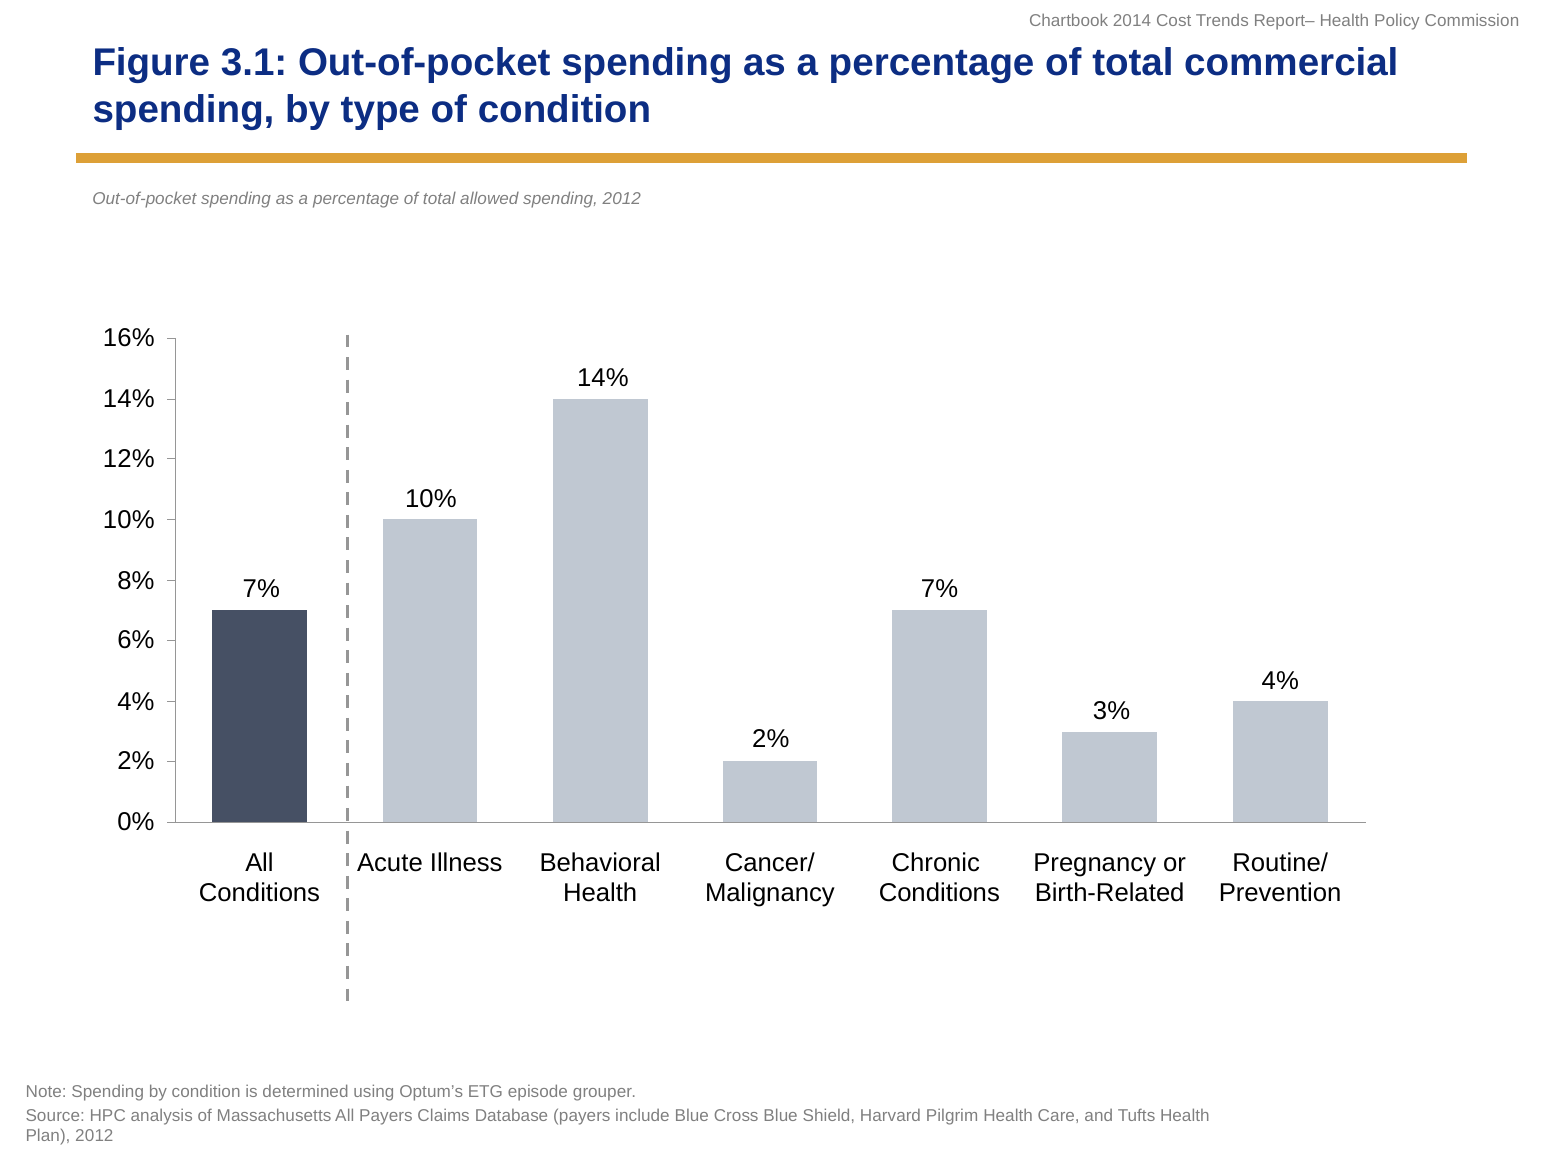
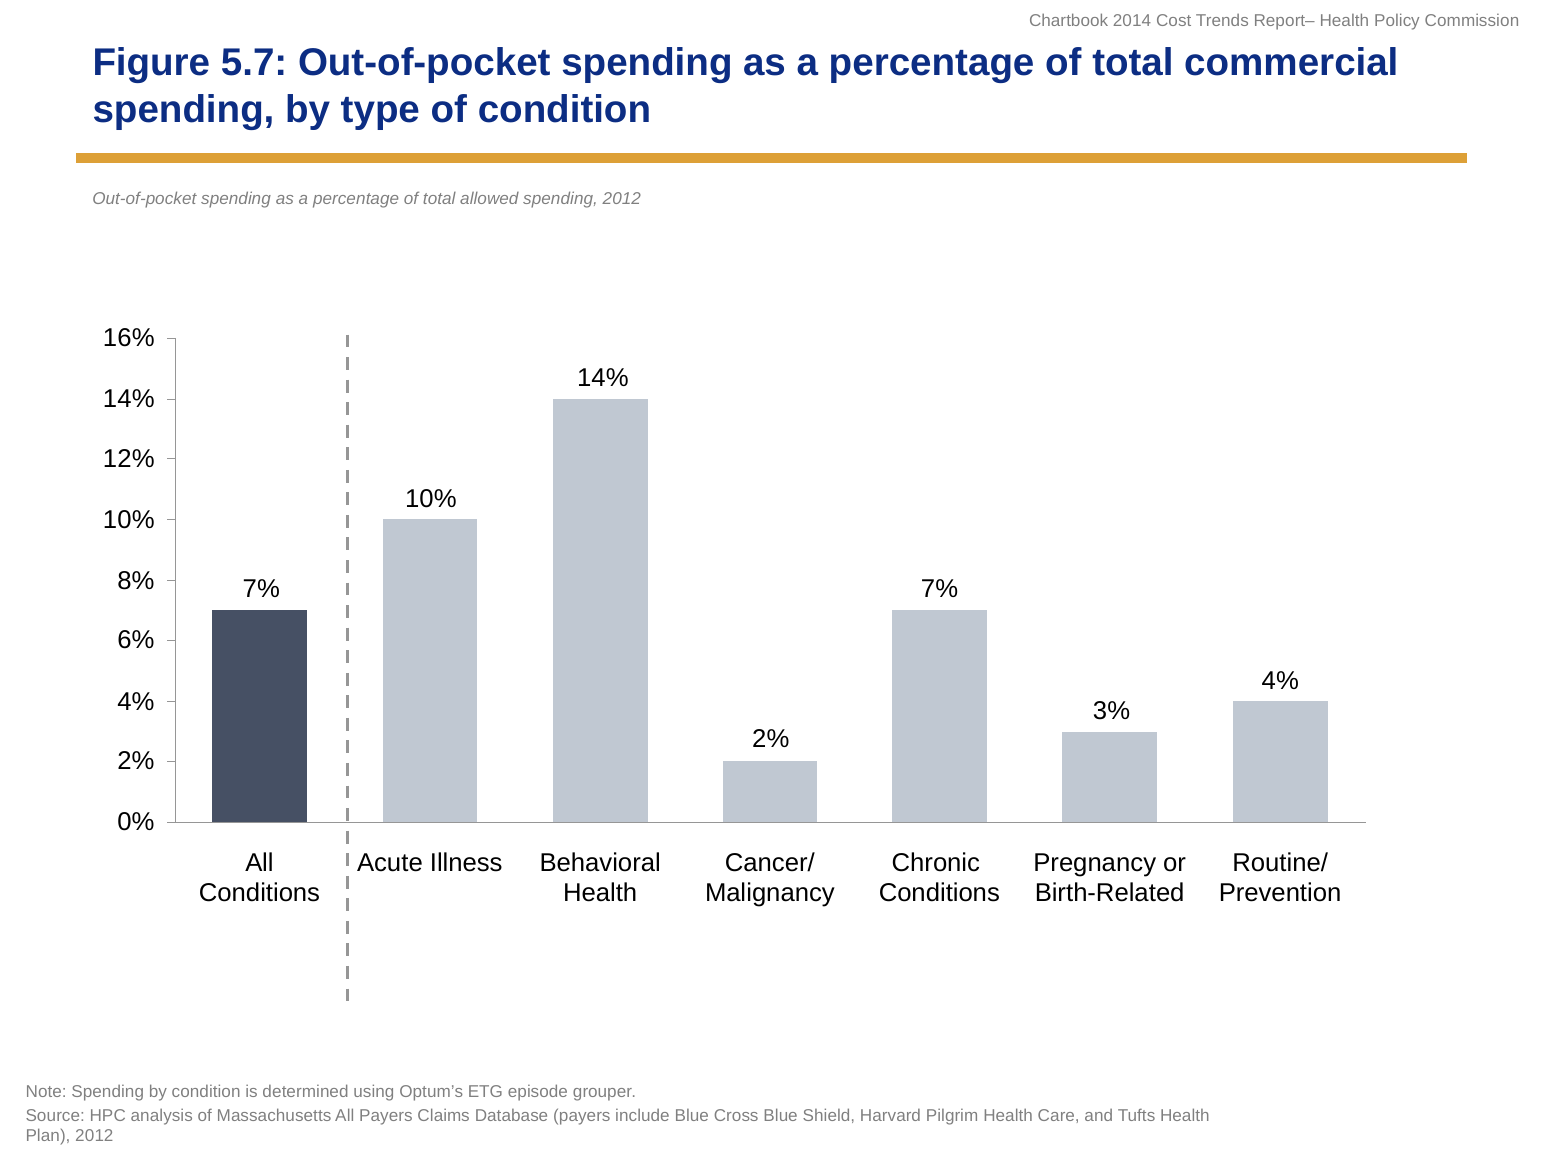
3.1: 3.1 -> 5.7 (254, 63)
